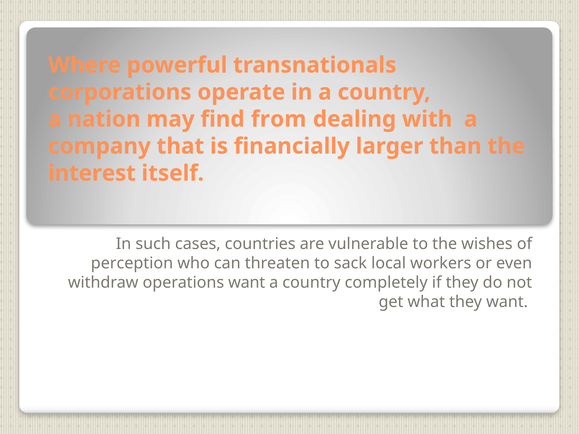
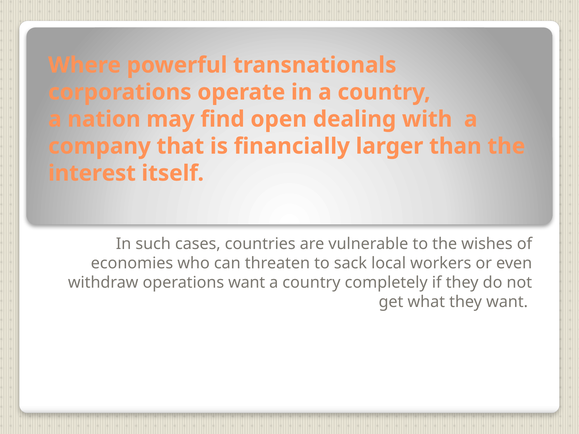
from: from -> open (279, 119)
perception: perception -> economies (132, 263)
